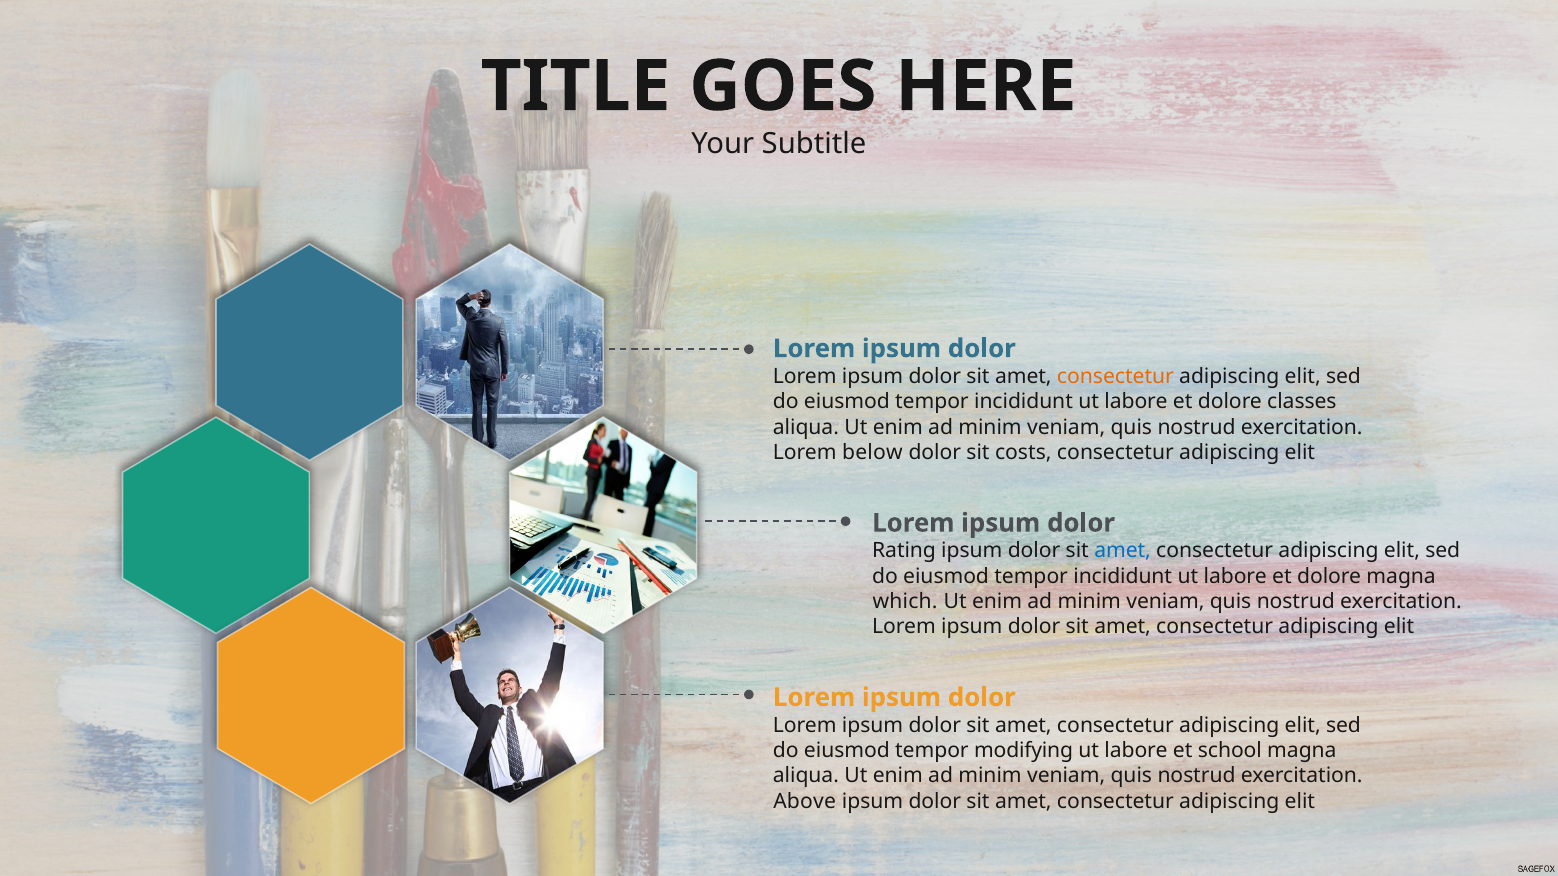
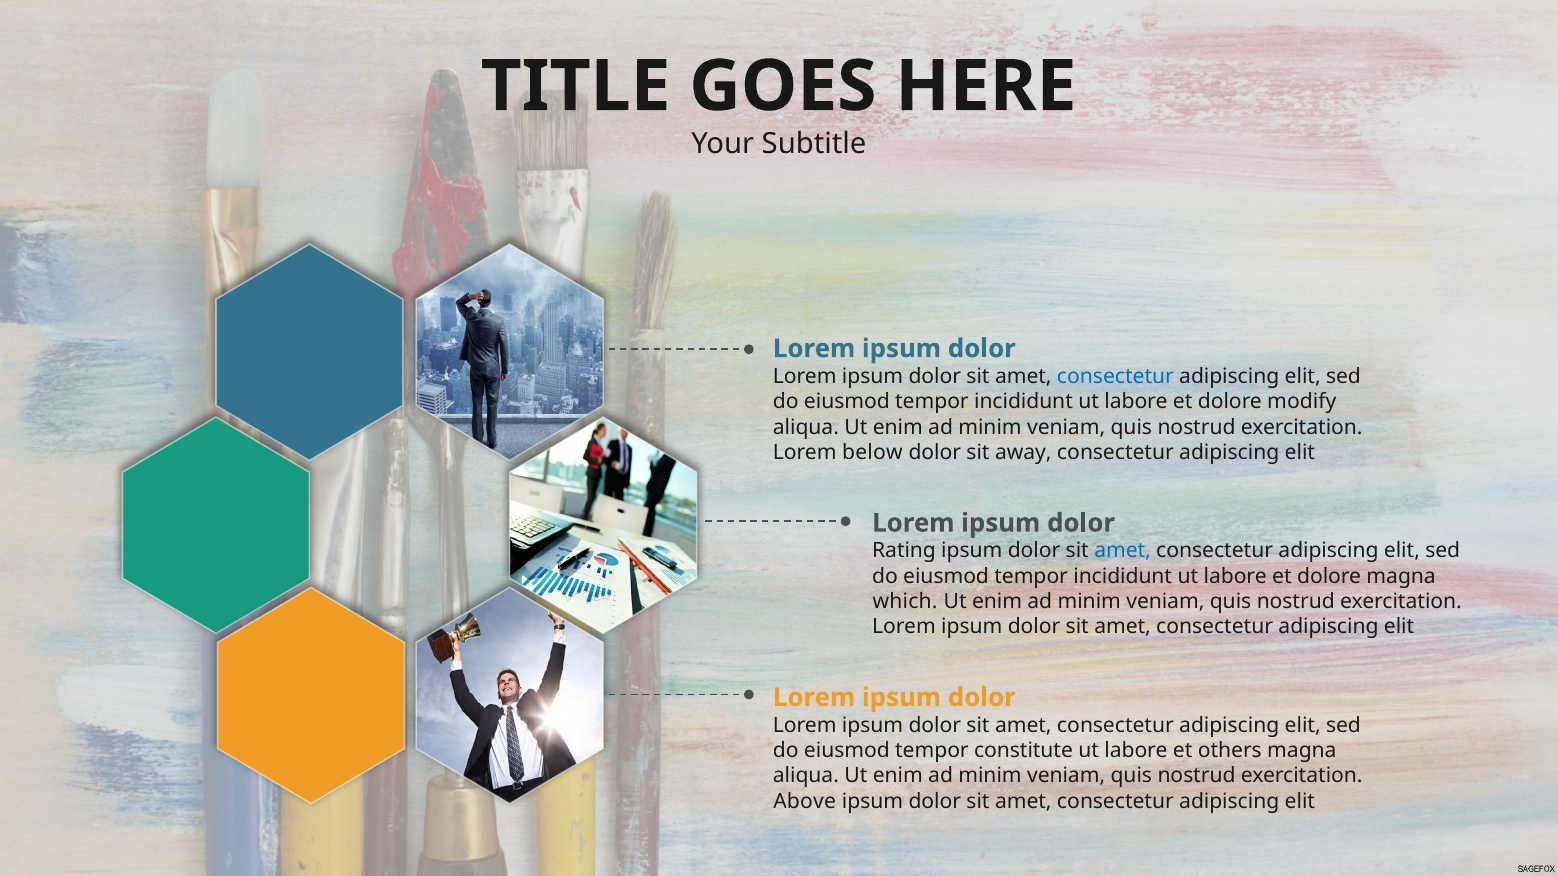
consectetur colour: orange -> blue (1115, 377)
classes: classes -> modify (1302, 402)
costs: costs -> away (1023, 453)
modifying: modifying -> constitute (1024, 751)
school: school -> others (1230, 751)
